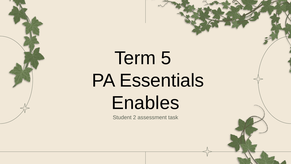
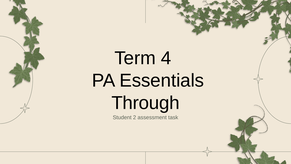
5: 5 -> 4 (166, 58)
Enables: Enables -> Through (146, 103)
